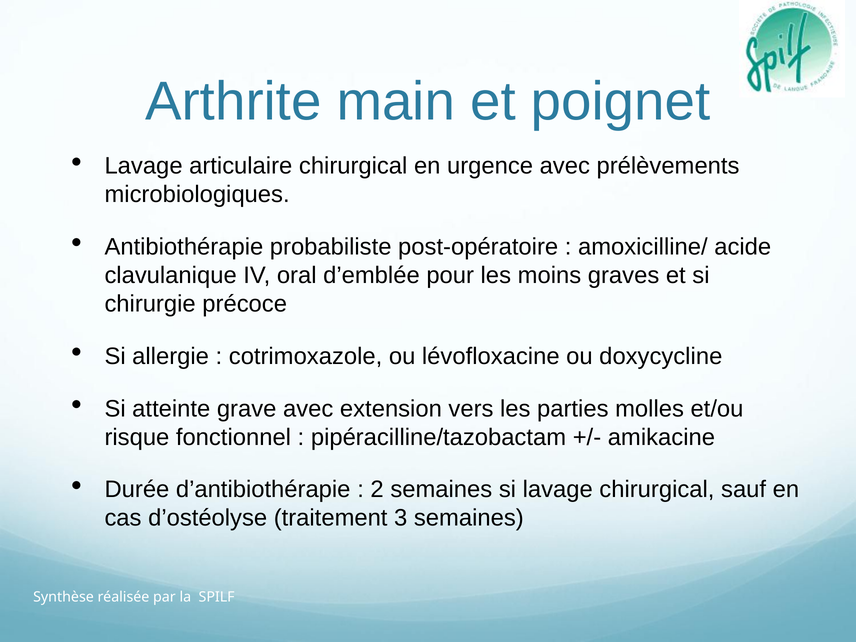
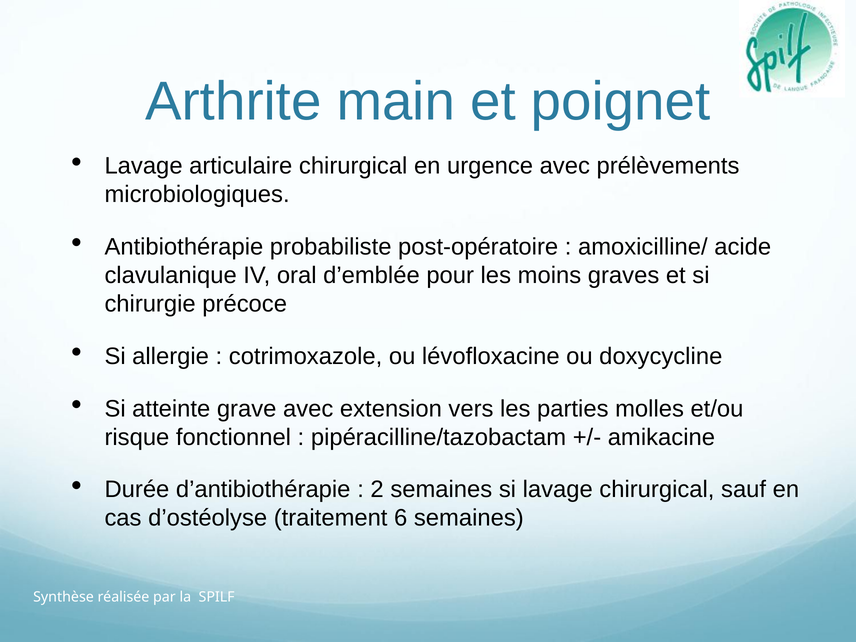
3: 3 -> 6 (401, 518)
